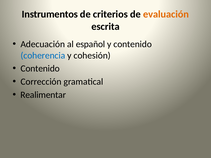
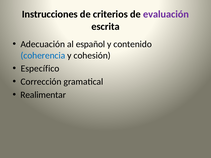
Instrumentos: Instrumentos -> Instrucciones (50, 14)
evaluación colour: orange -> purple (166, 14)
Contenido: Contenido -> Específico (40, 69)
